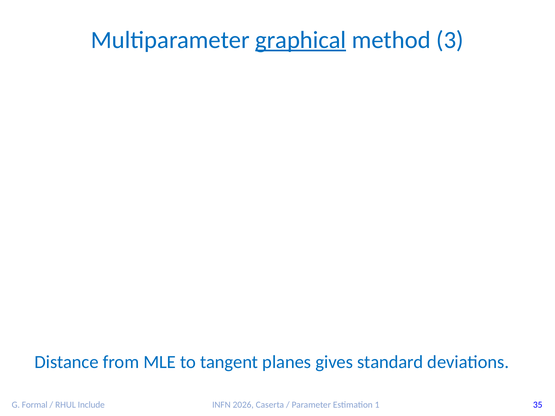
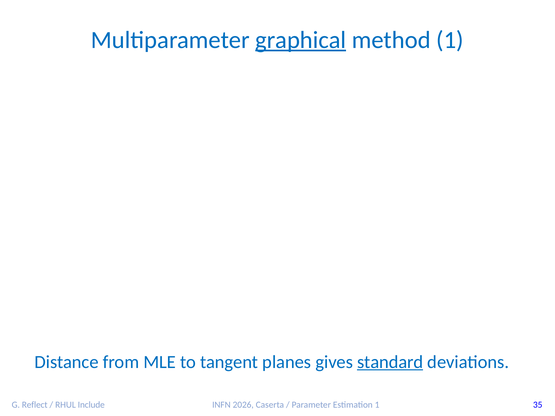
method 3: 3 -> 1 (450, 40)
standard underline: none -> present (390, 362)
Formal: Formal -> Reflect (35, 405)
